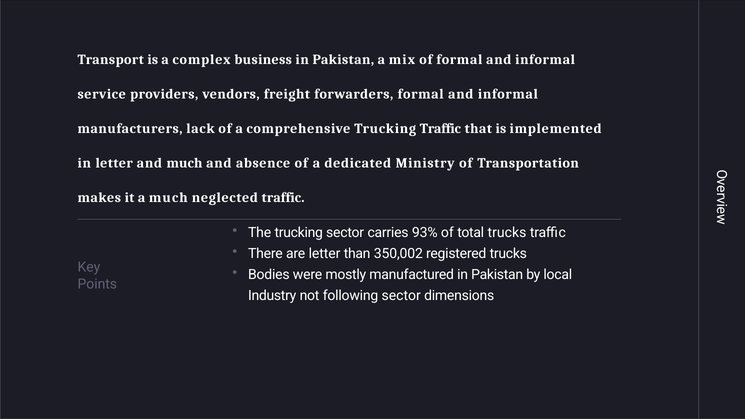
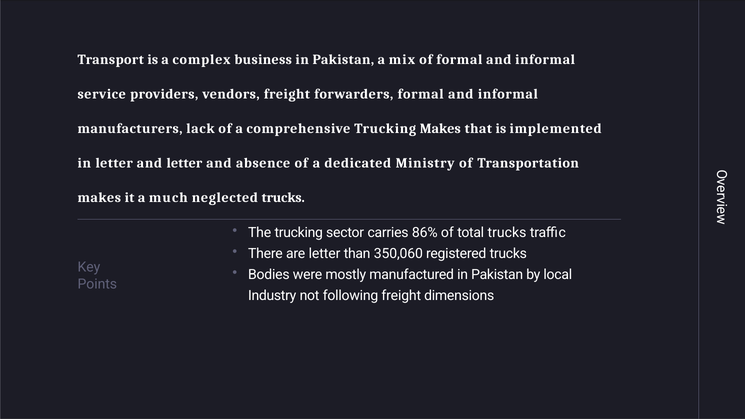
Trucking Traffic: Traffic -> Makes (440, 129)
and much: much -> letter (184, 163)
neglected traffic: traffic -> trucks (283, 198)
93%: 93% -> 86% (425, 233)
350,002: 350,002 -> 350,060 (398, 254)
following sector: sector -> freight (401, 296)
